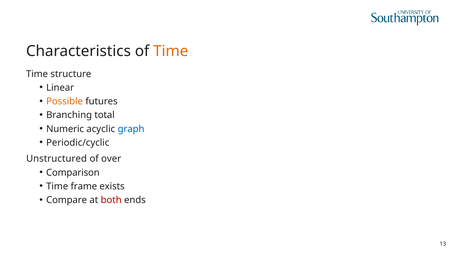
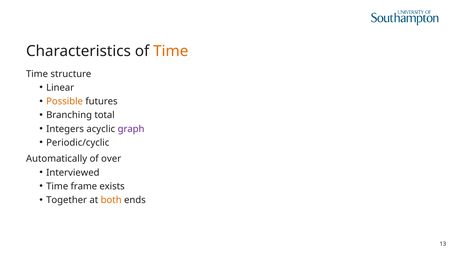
Numeric: Numeric -> Integers (65, 129)
graph colour: blue -> purple (131, 129)
Unstructured: Unstructured -> Automatically (57, 159)
Comparison: Comparison -> Interviewed (73, 173)
Compare: Compare -> Together (67, 201)
both colour: red -> orange (111, 201)
